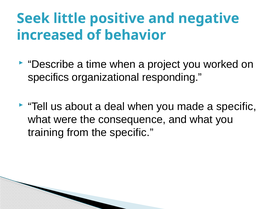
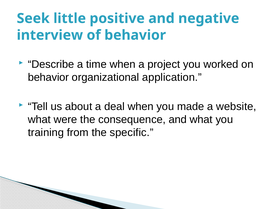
increased: increased -> interview (50, 35)
specifics: specifics -> behavior (48, 77)
responding: responding -> application (172, 77)
a specific: specific -> website (236, 107)
